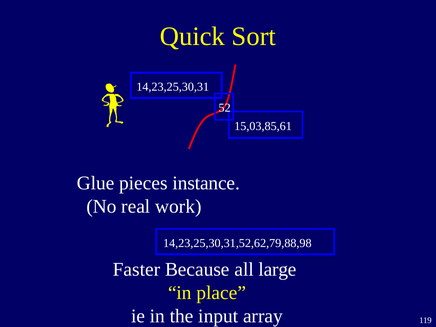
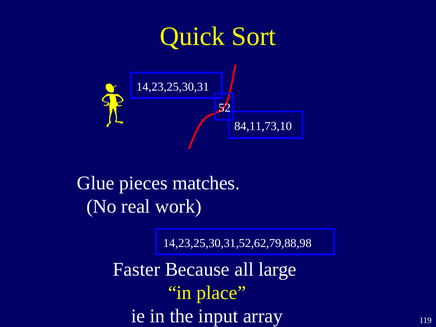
15,03,85,61: 15,03,85,61 -> 84,11,73,10 (263, 126)
instance: instance -> matches (206, 183)
